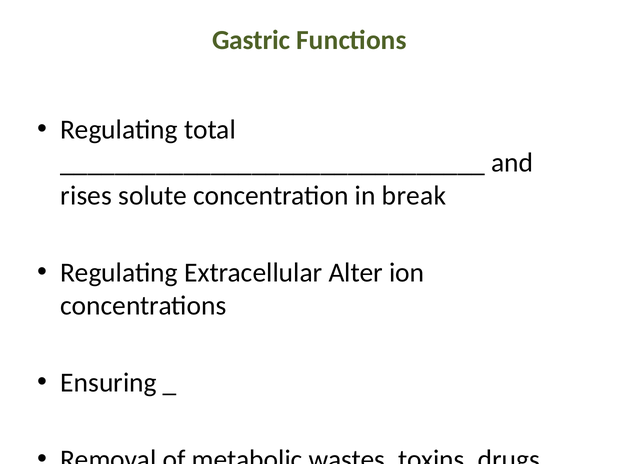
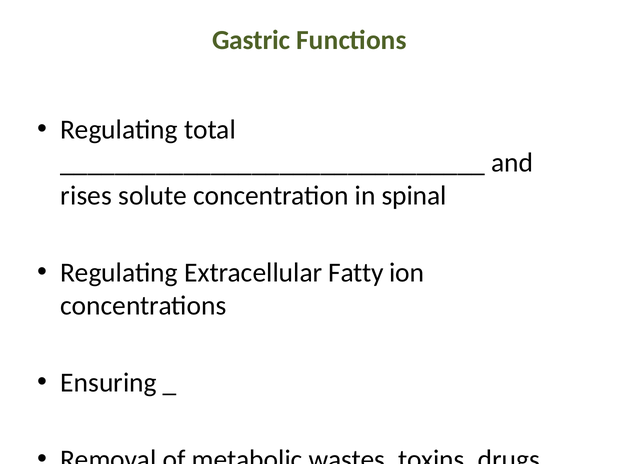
break: break -> spinal (414, 196)
Alter: Alter -> Fatty (356, 273)
